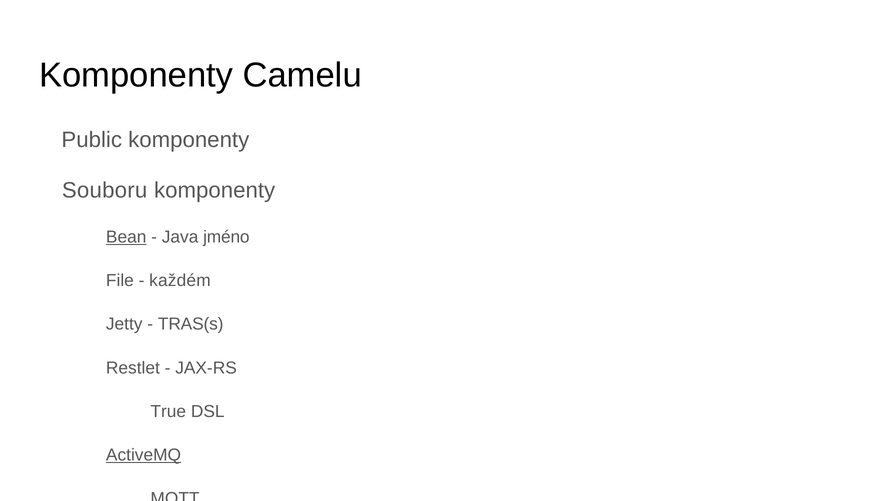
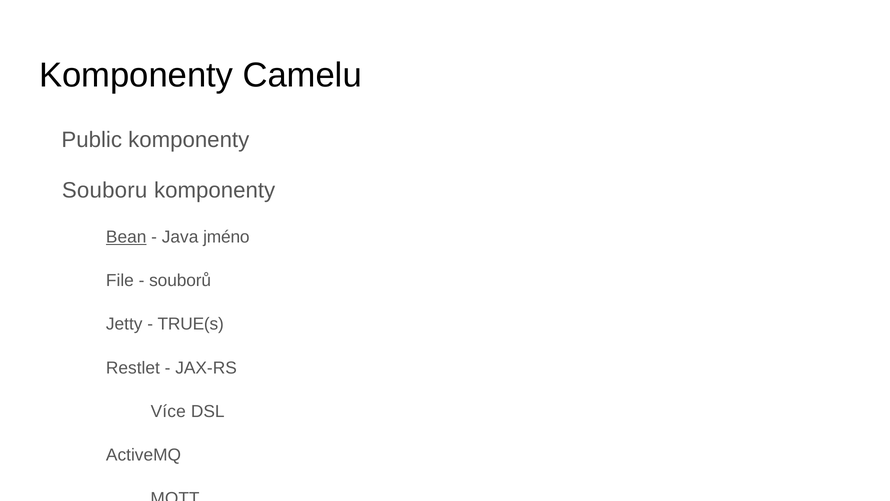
každém: každém -> souborů (180, 280)
TRAS(s: TRAS(s -> TRUE(s (191, 324)
True: True -> Více (168, 411)
ActiveMQ underline: present -> none (144, 455)
